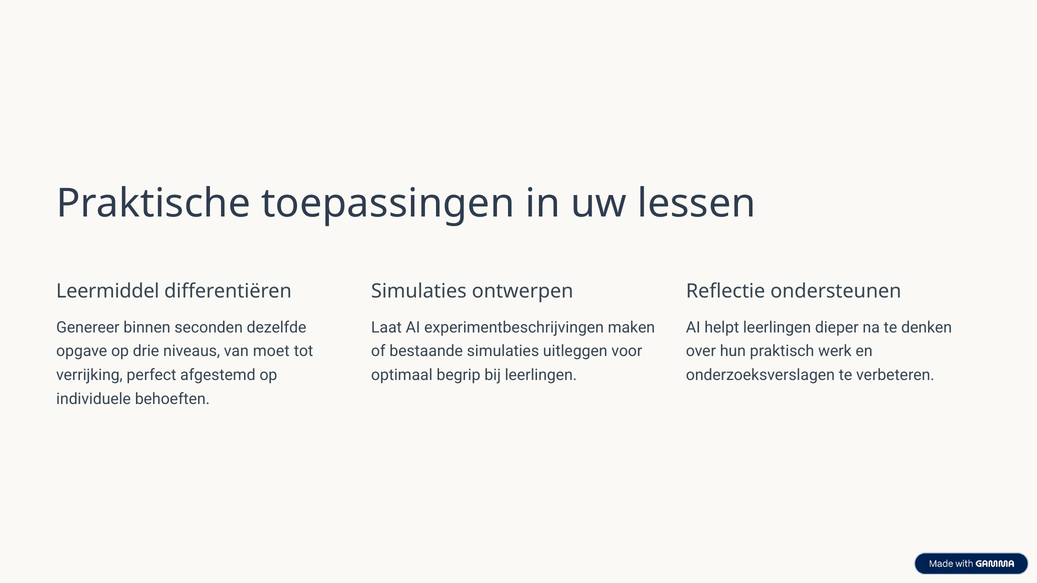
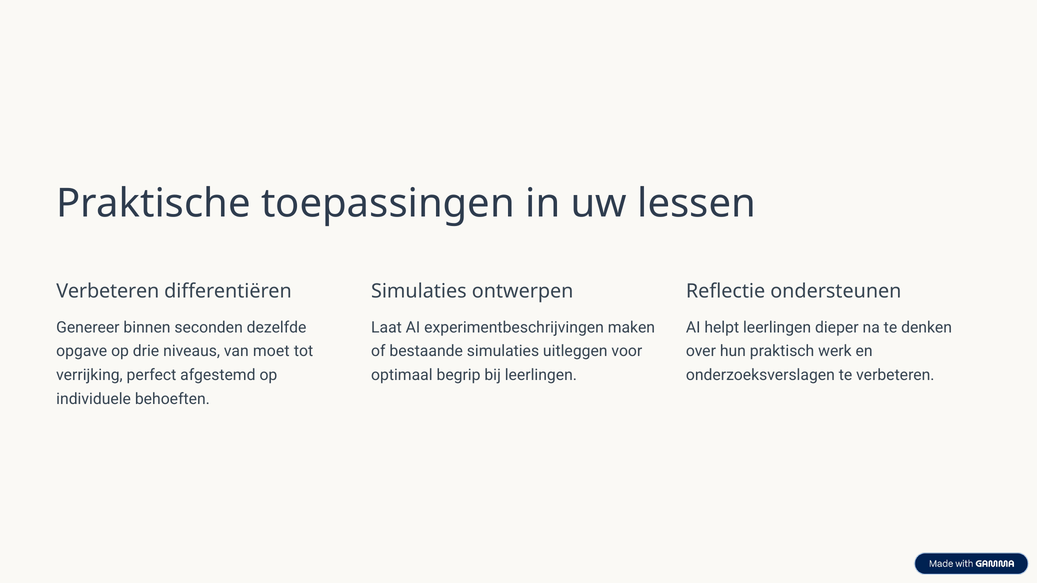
Leermiddel: Leermiddel -> Verbeteren (108, 292)
